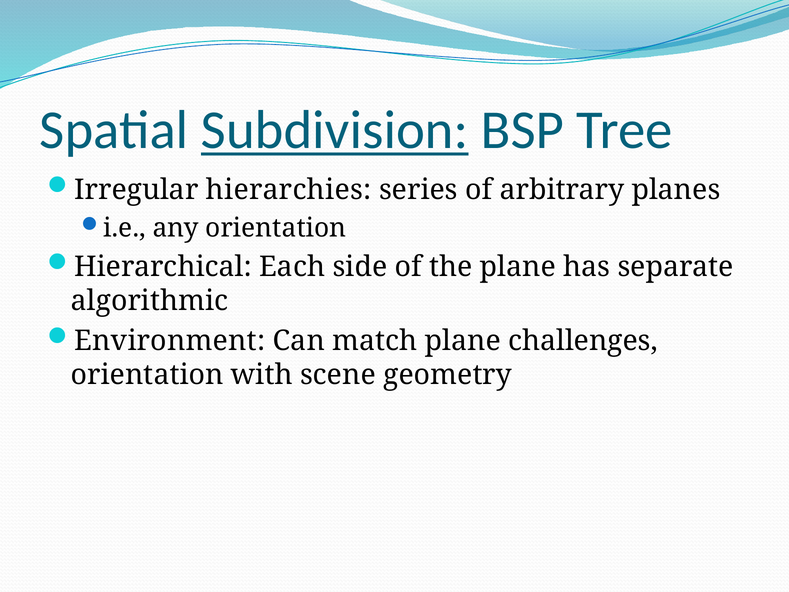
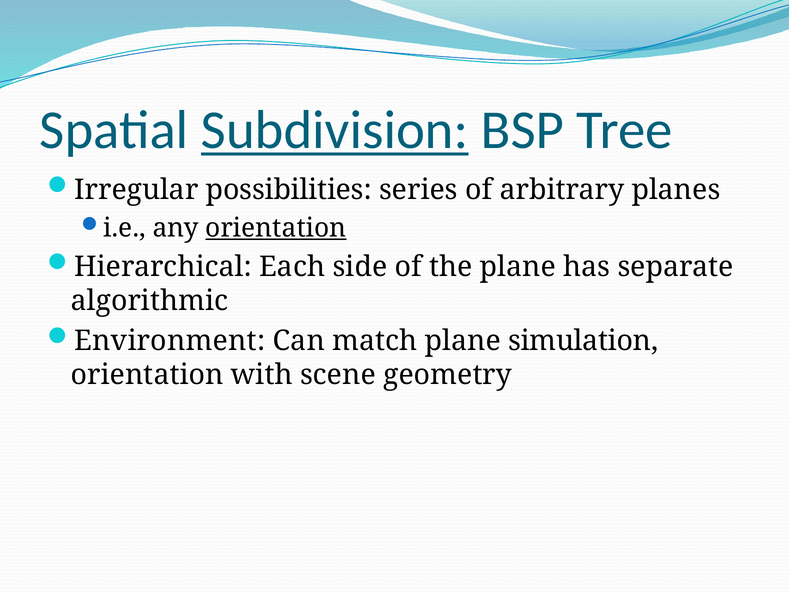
hierarchies: hierarchies -> possibilities (289, 190)
orientation underline: none -> present (276, 228)
challenges: challenges -> simulation (583, 341)
